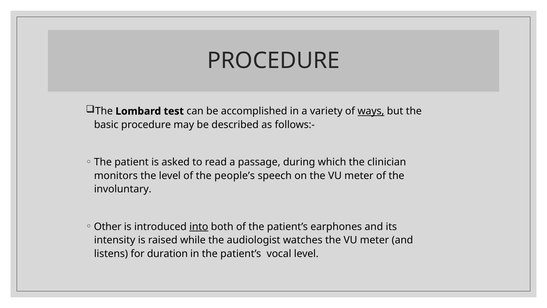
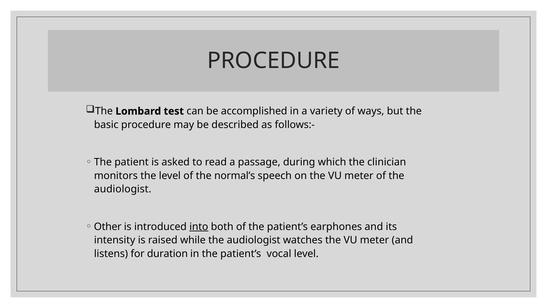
ways underline: present -> none (371, 111)
people’s: people’s -> normal’s (235, 176)
involuntary: involuntary -> audiologist (123, 189)
